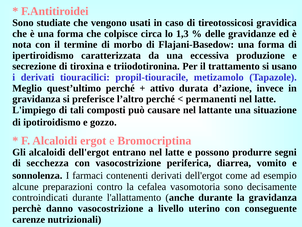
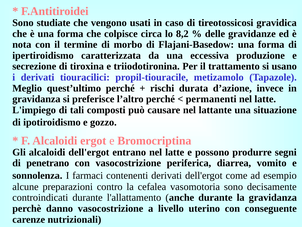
1,3: 1,3 -> 8,2 (182, 34)
attivo: attivo -> rischi (162, 88)
secchezza: secchezza -> penetrano (48, 163)
